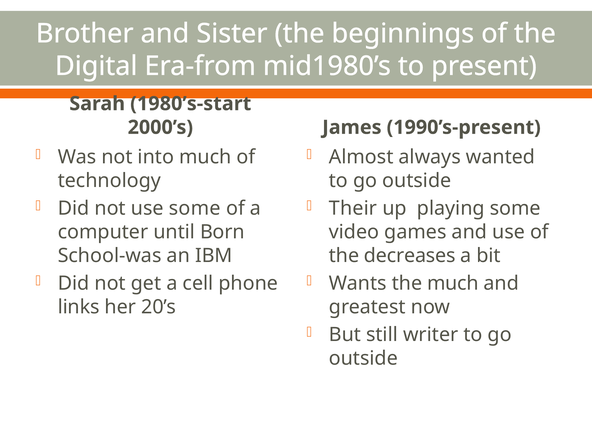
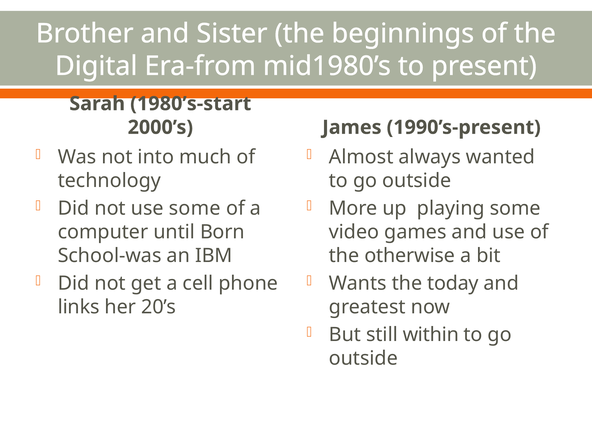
Their: Their -> More (353, 208)
decreases: decreases -> otherwise (410, 256)
the much: much -> today (453, 283)
writer: writer -> within (431, 335)
